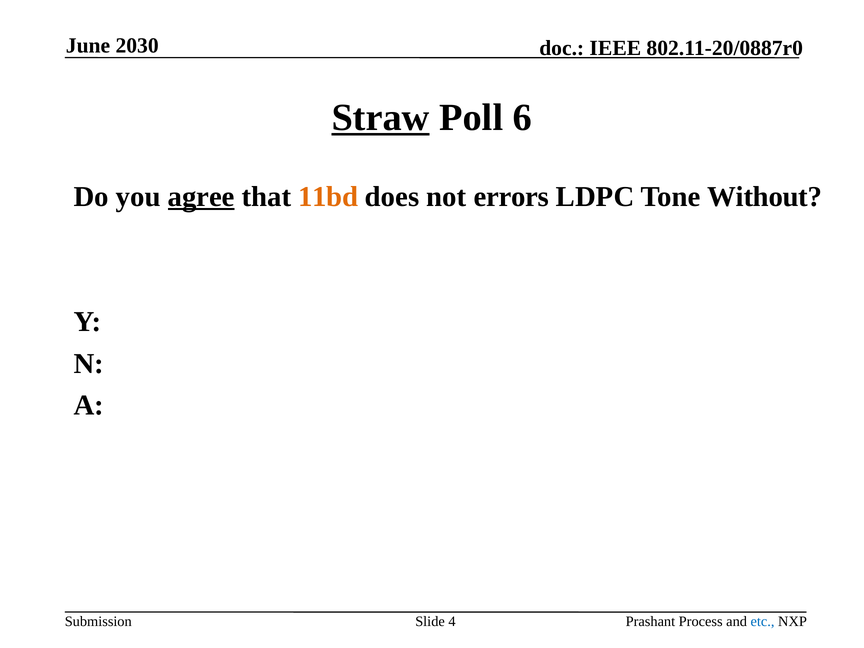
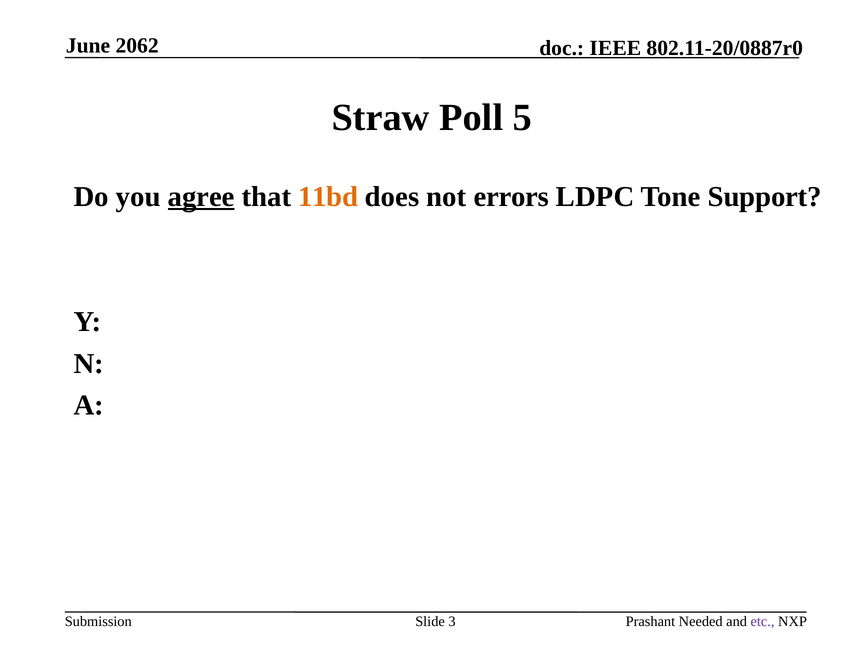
2030: 2030 -> 2062 (137, 46)
Straw underline: present -> none (381, 118)
6: 6 -> 5 (522, 118)
Without: Without -> Support (765, 197)
4: 4 -> 3 (452, 621)
Process: Process -> Needed (701, 621)
etc colour: blue -> purple (763, 621)
